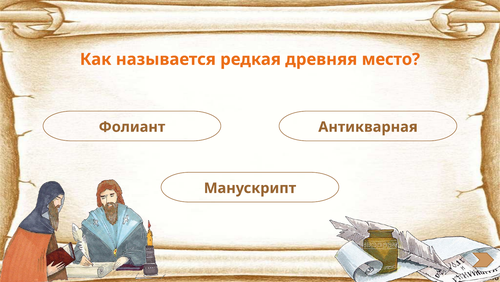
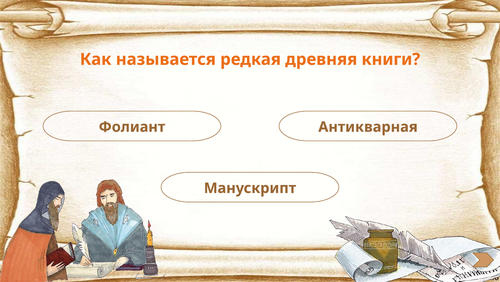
место: место -> книги (391, 59)
